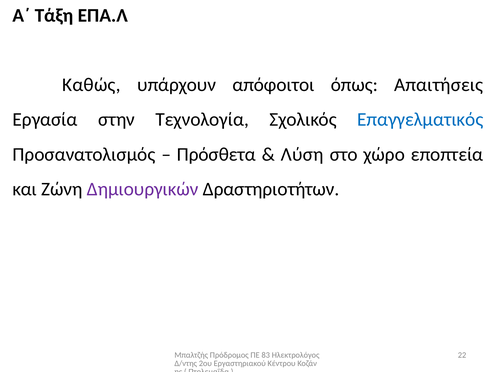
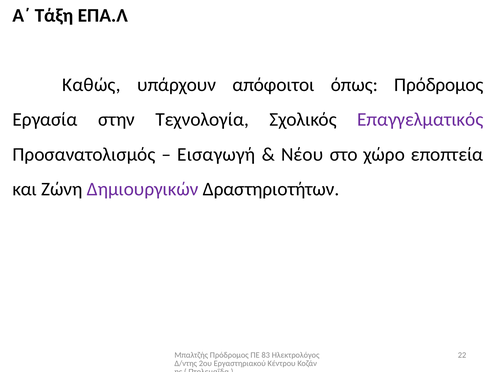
όπως Απαιτήσεις: Απαιτήσεις -> Πρόδρομος (439, 85)
Επαγγελματικός colour: blue -> purple (420, 120)
Πρόσθετα: Πρόσθετα -> Εισαγωγή (216, 154)
Λύση: Λύση -> Νέου (302, 154)
